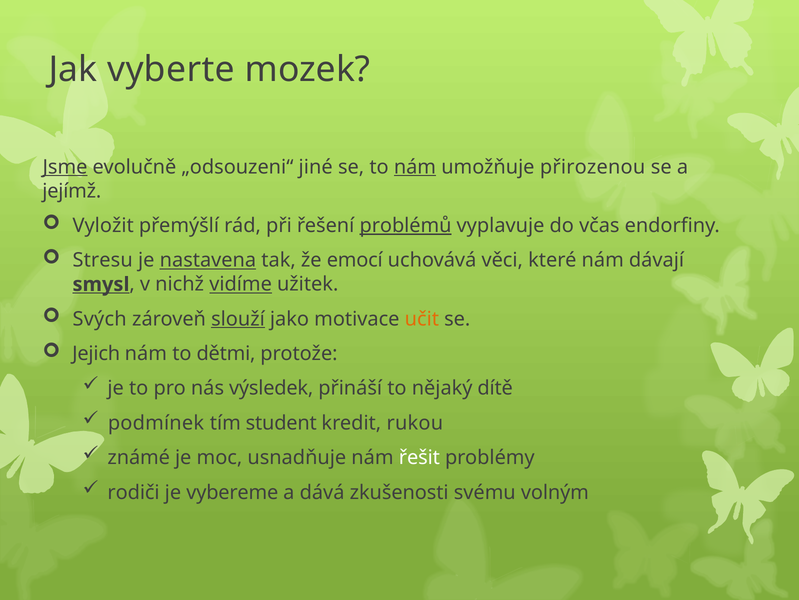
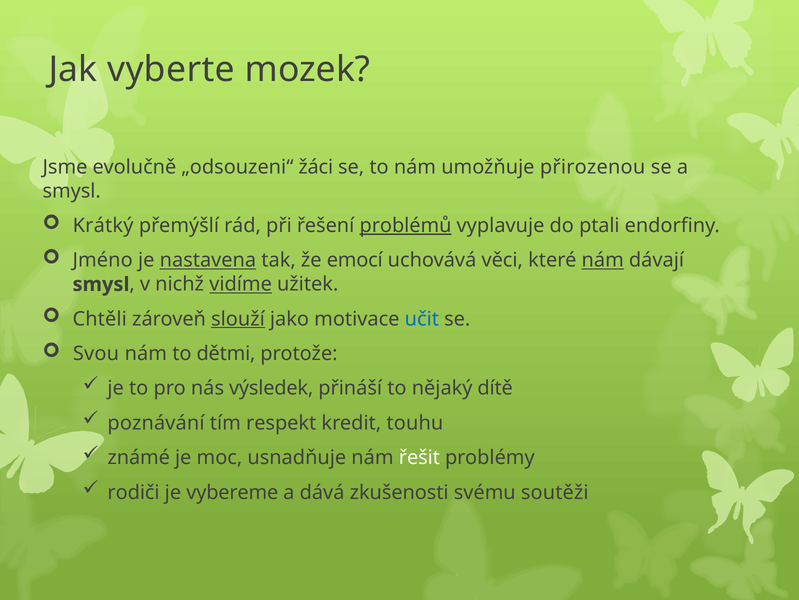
Jsme underline: present -> none (65, 167)
jiné: jiné -> žáci (316, 167)
nám underline: present -> none (415, 167)
jejímž: jejímž -> smysl (72, 191)
Vyložit: Vyložit -> Krátký (103, 225)
včas: včas -> ptali (599, 225)
Stresu: Stresu -> Jméno (103, 260)
nám underline: none -> present (603, 260)
smysl underline: present -> none (101, 284)
Svých: Svých -> Chtěli (100, 319)
učit colour: orange -> blue (422, 319)
Jejich: Jejich -> Svou (96, 353)
podmínek: podmínek -> poznávání (156, 423)
student: student -> respekt (281, 423)
rukou: rukou -> touhu (415, 423)
volným: volným -> soutěži (555, 492)
